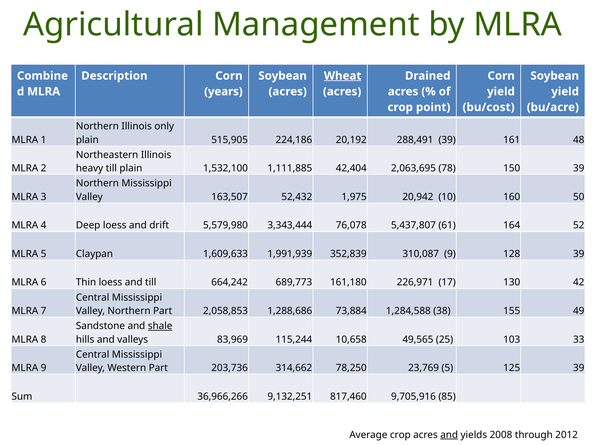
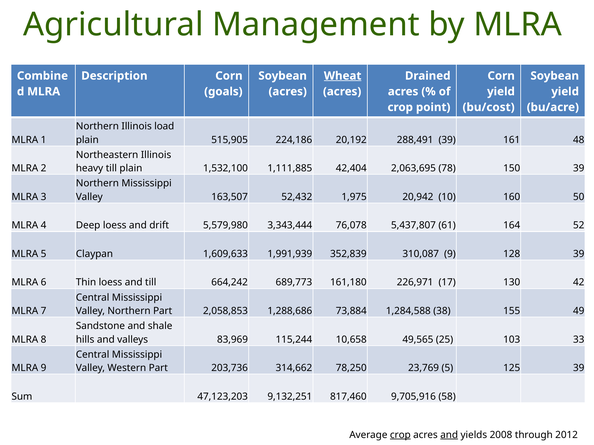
years: years -> goals (223, 92)
only: only -> load (164, 126)
shale underline: present -> none (160, 326)
36,966,266: 36,966,266 -> 47,123,203 (223, 397)
85: 85 -> 58 (447, 397)
crop underline: none -> present (400, 435)
